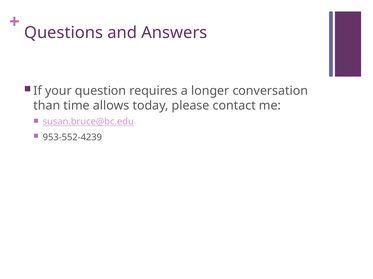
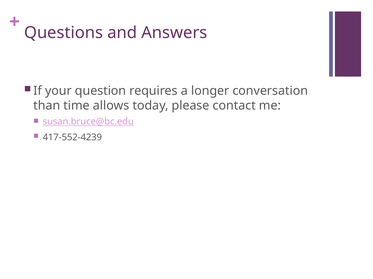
953-552-4239: 953-552-4239 -> 417-552-4239 (72, 138)
